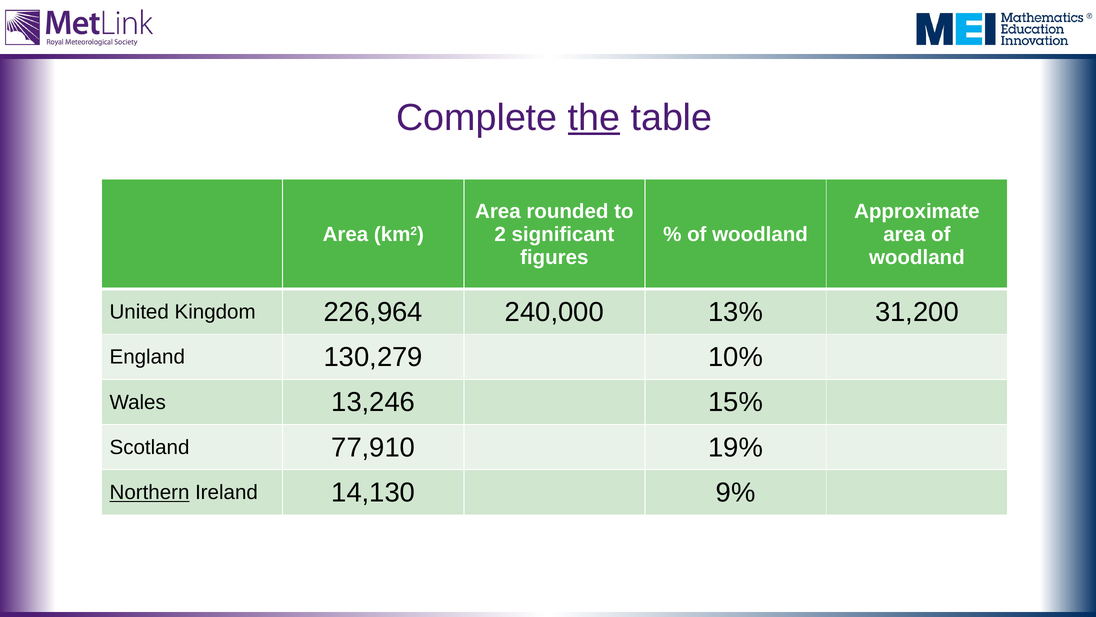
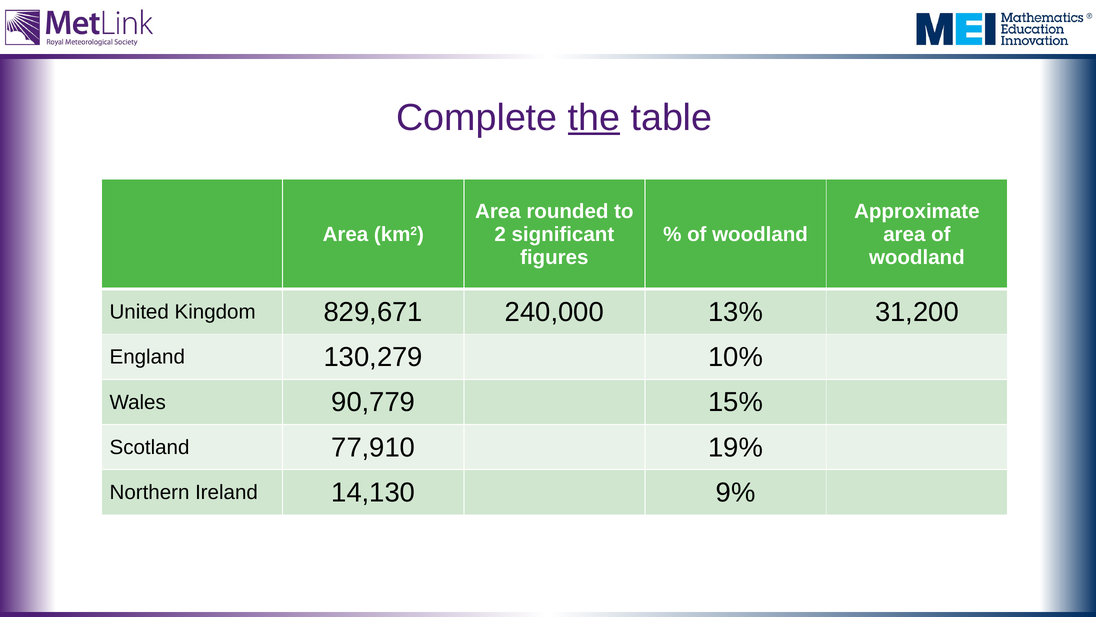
226,964: 226,964 -> 829,671 (373, 312)
13,246: 13,246 -> 90,779 (373, 402)
Northern underline: present -> none (150, 492)
